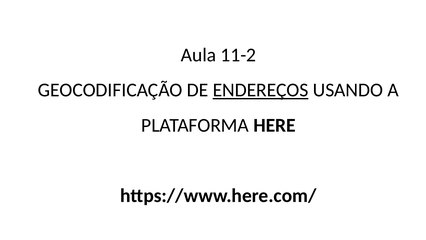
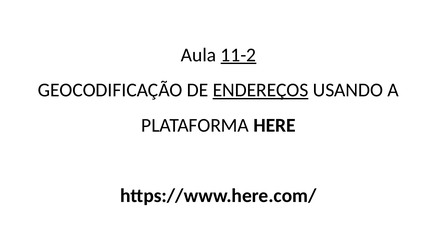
11-2 underline: none -> present (238, 55)
